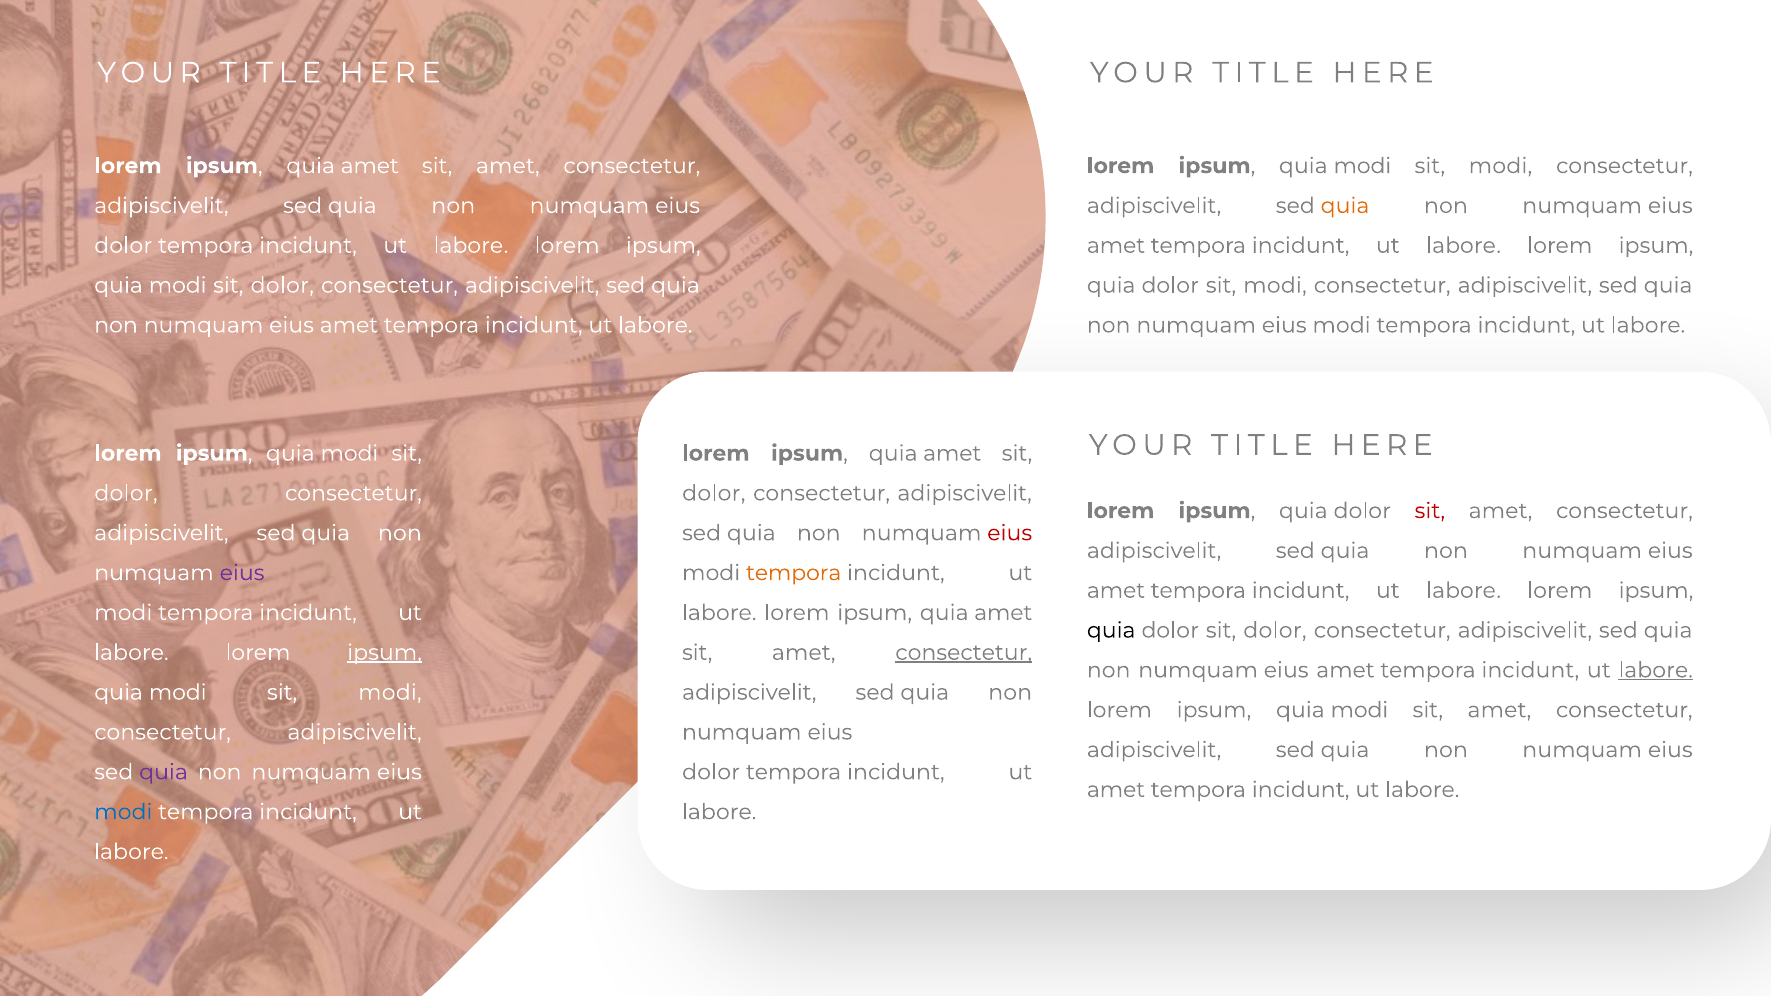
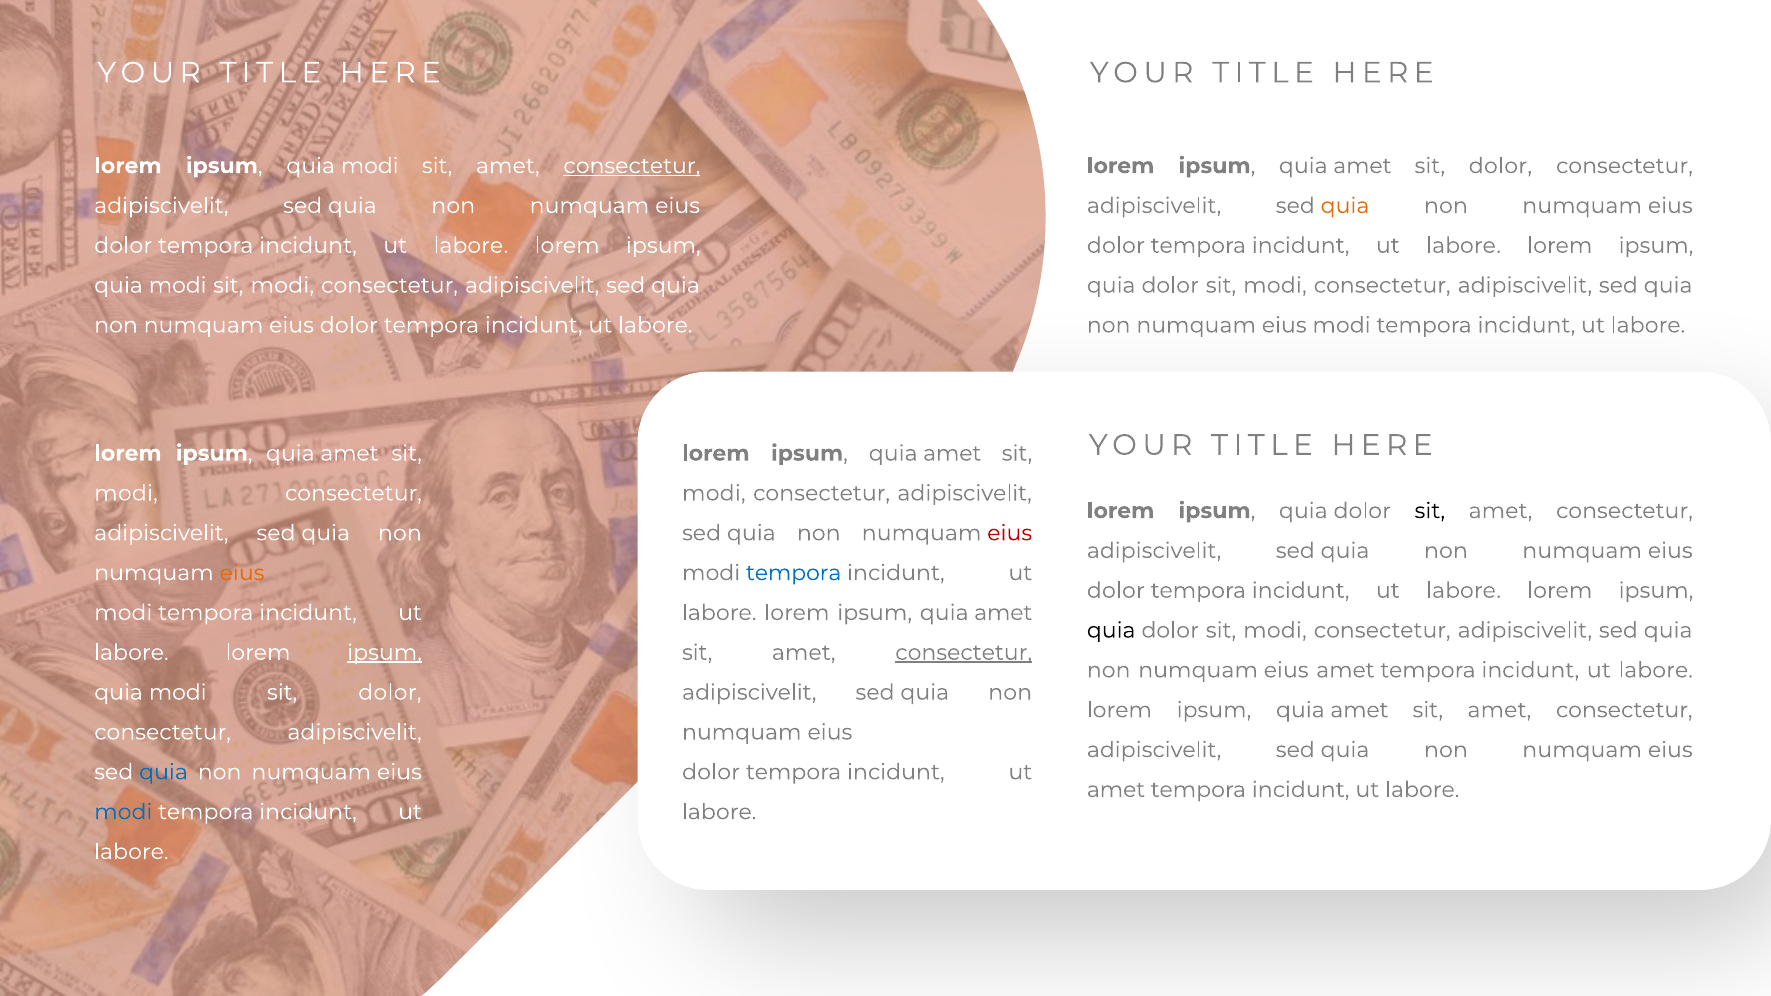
amet: amet -> modi (370, 166)
consectetur underline: none -> present (632, 166)
modi: modi -> amet (1362, 166)
modi: modi -> dolor (1500, 166)
amet: amet -> dolor (1116, 246)
dolor: dolor -> modi (282, 285)
amet: amet -> dolor (349, 325)
modi: modi -> amet (349, 453)
dolor: dolor -> modi (126, 493)
dolor: dolor -> modi (714, 493)
sit colour: red -> black (1430, 511)
eius colour: purple -> orange (242, 573)
tempora colour: orange -> blue (794, 573)
amet: amet -> dolor (1116, 591)
dolor: dolor -> modi (1275, 630)
labore underline: present -> none (1656, 670)
modi: modi -> dolor (390, 693)
modi: modi -> amet (1359, 710)
quia colour: purple -> blue (164, 772)
